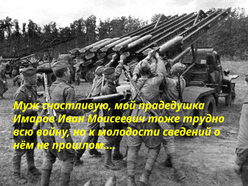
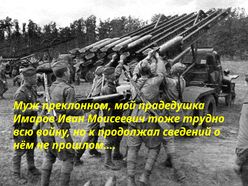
счастливую: счастливую -> преклонном (77, 106)
молодости: молодости -> продолжал (129, 132)
